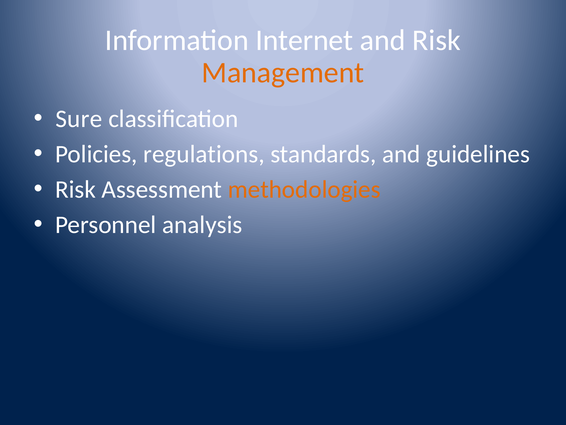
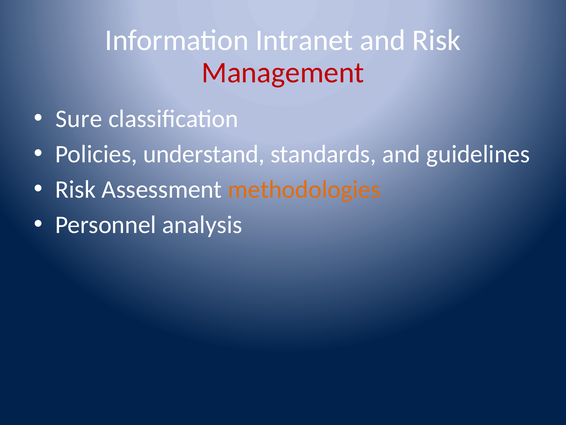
Internet: Internet -> Intranet (304, 40)
Management colour: orange -> red (283, 72)
regulations: regulations -> understand (204, 154)
